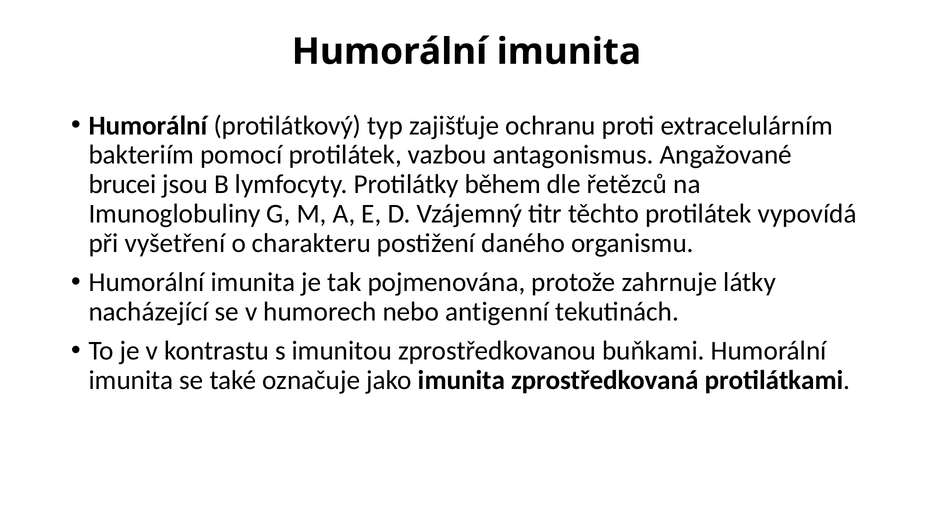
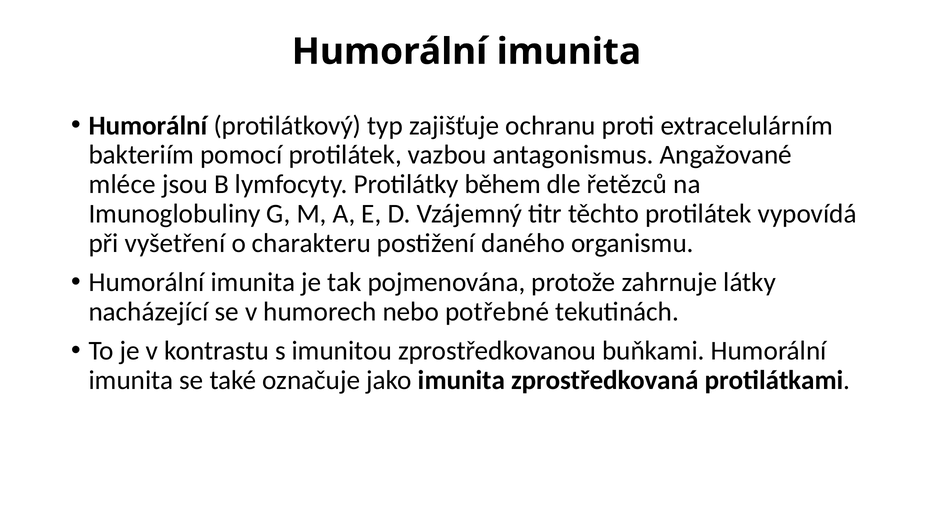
brucei: brucei -> mléce (122, 184)
antigenní: antigenní -> potřebné (497, 312)
